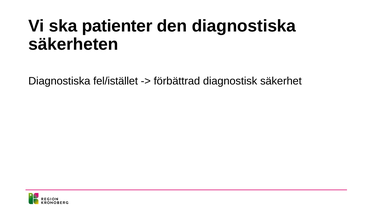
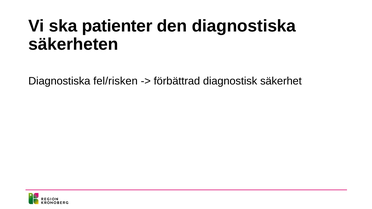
fel/istället: fel/istället -> fel/risken (116, 81)
